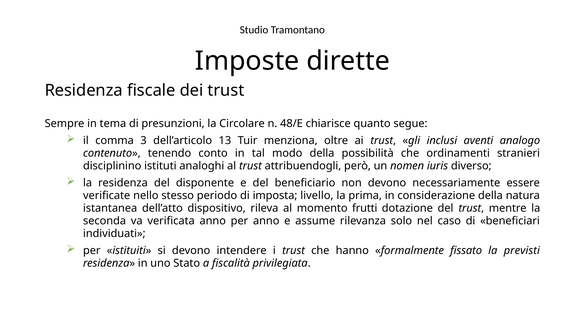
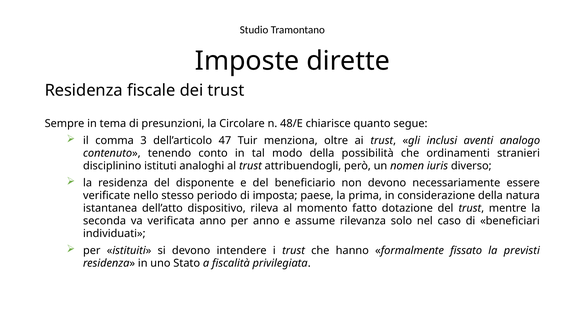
13: 13 -> 47 (225, 141)
livello: livello -> paese (317, 196)
frutti: frutti -> fatto (365, 208)
